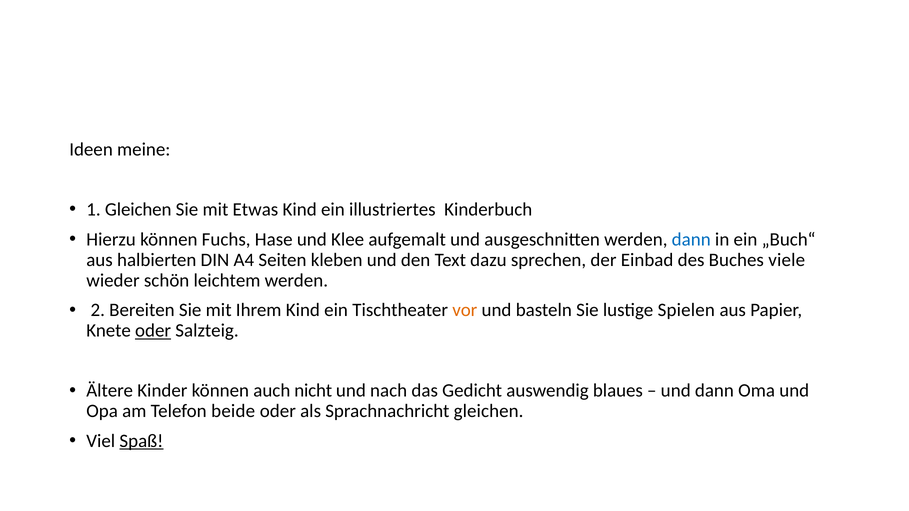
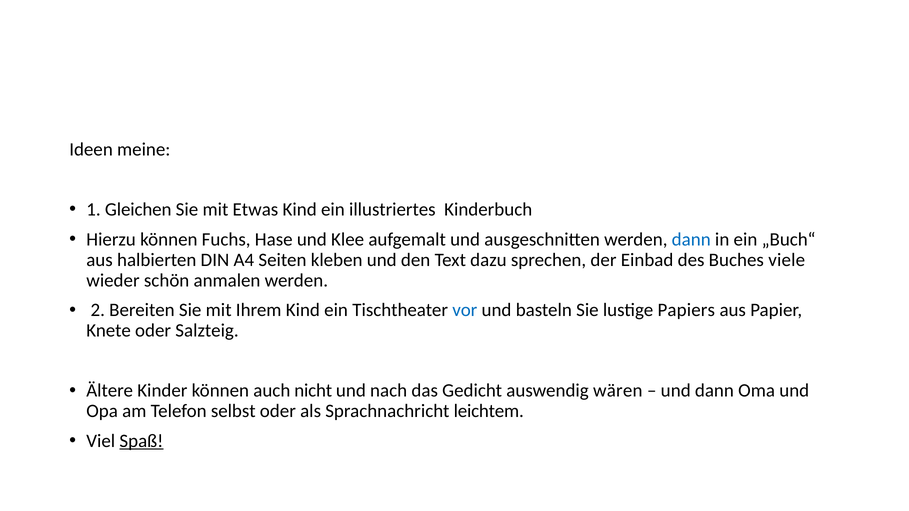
leichtem: leichtem -> anmalen (227, 280)
vor colour: orange -> blue (465, 310)
Spielen: Spielen -> Papiers (686, 310)
oder underline: present -> none (153, 331)
blaues: blaues -> wären (618, 391)
beide: beide -> selbst (233, 411)
Sprachnachricht gleichen: gleichen -> leichtem (489, 411)
